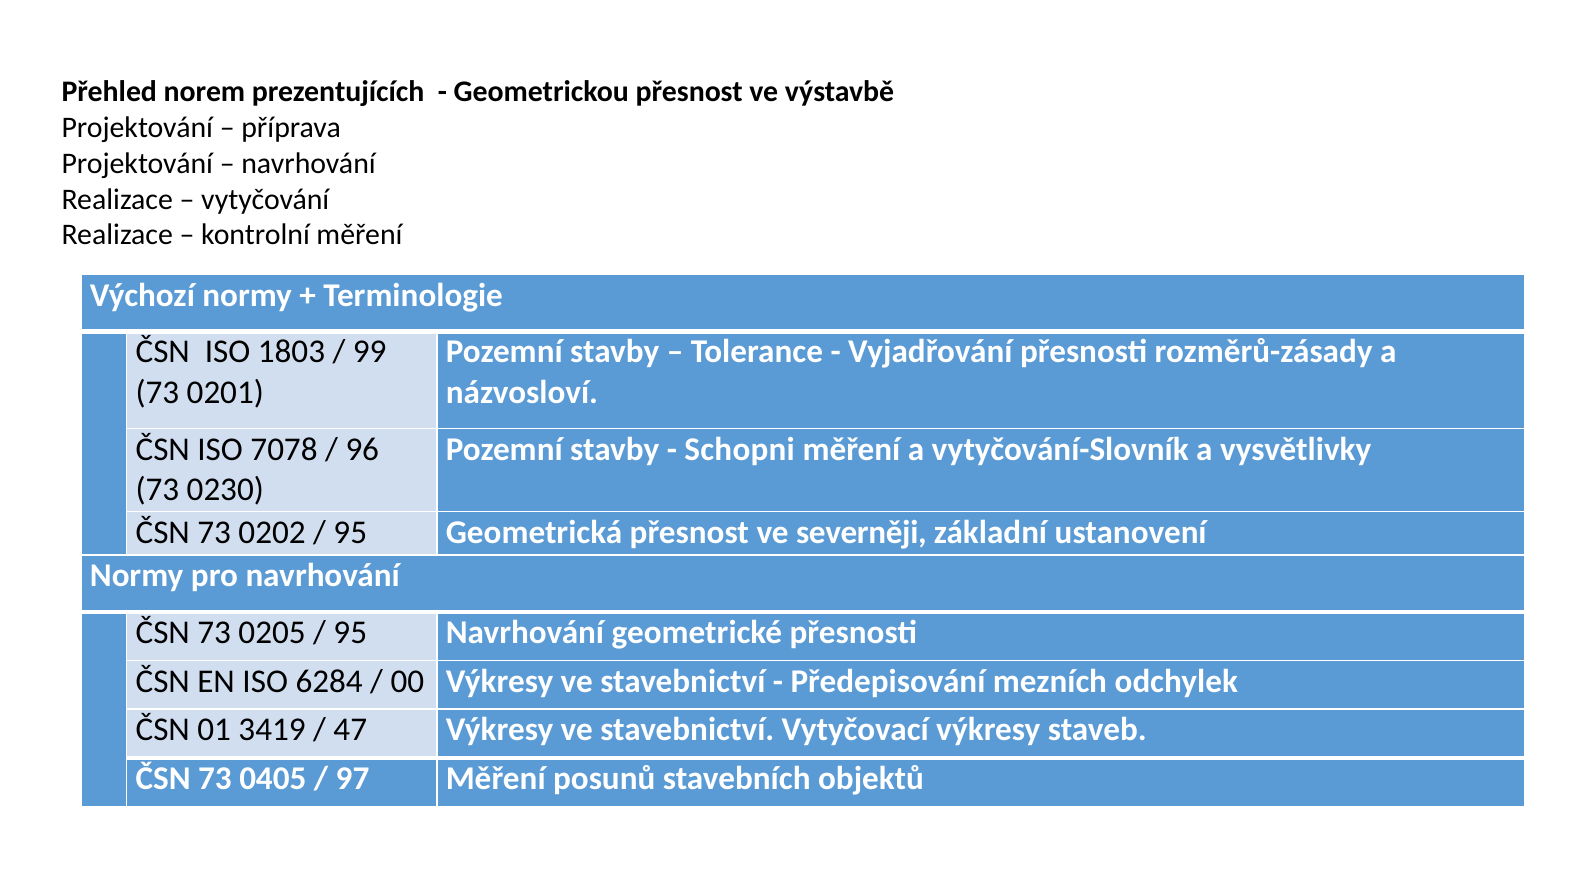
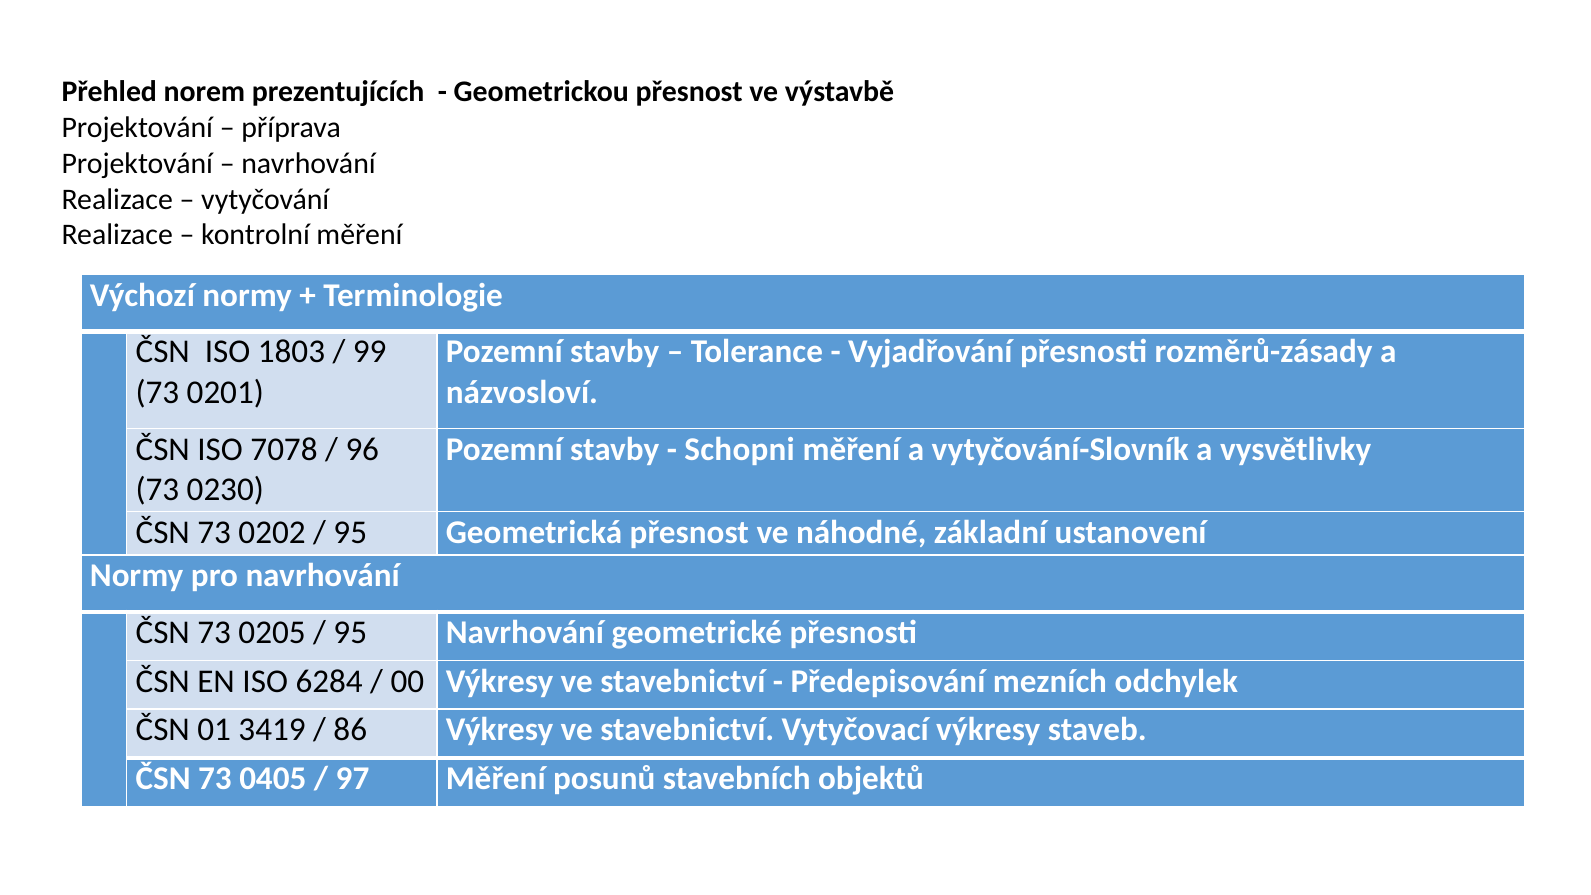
severněji: severněji -> náhodné (861, 532)
47: 47 -> 86 (350, 730)
